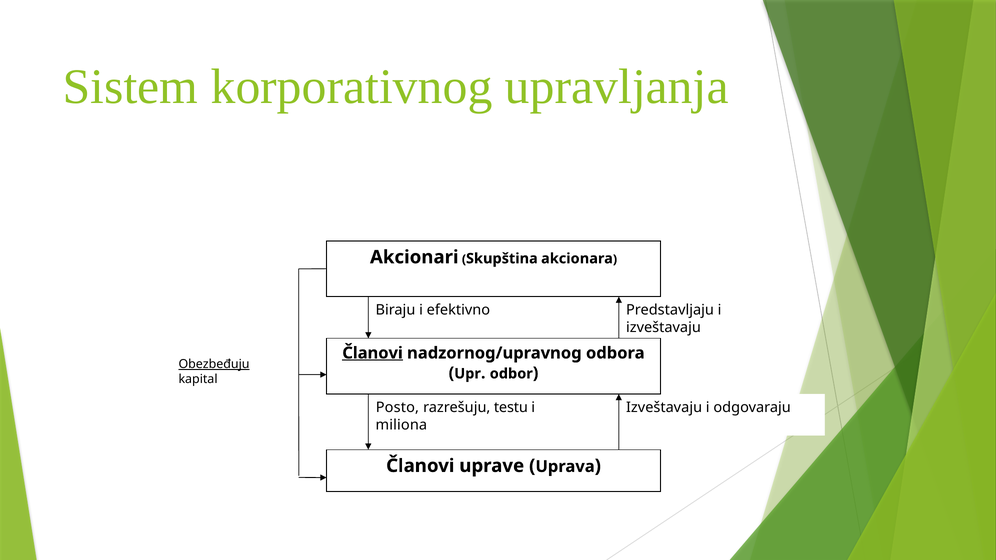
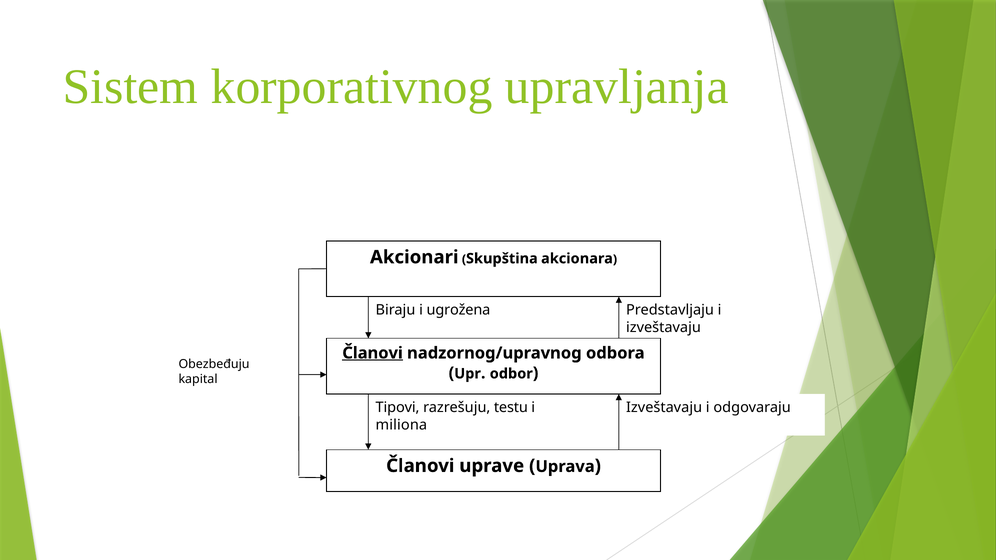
efektivno: efektivno -> ugrožena (458, 310)
Obezbeđuju underline: present -> none (214, 364)
Posto: Posto -> Tipovi (398, 408)
